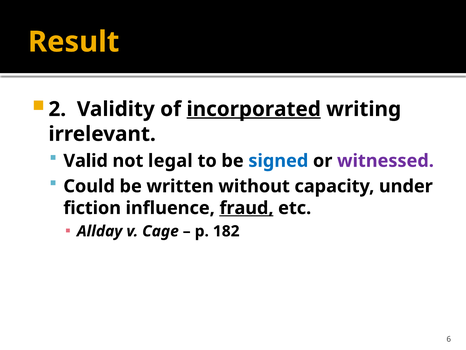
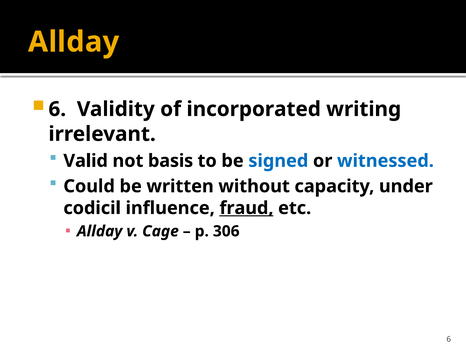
Result: Result -> Allday (74, 42)
2: 2 -> 6 (57, 109)
incorporated underline: present -> none (254, 109)
legal: legal -> basis (171, 161)
witnessed colour: purple -> blue (385, 161)
fiction: fiction -> codicil (92, 208)
182: 182 -> 306 (226, 231)
